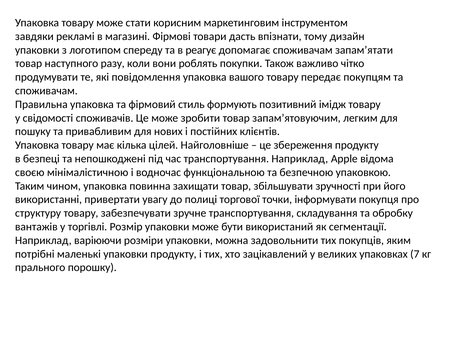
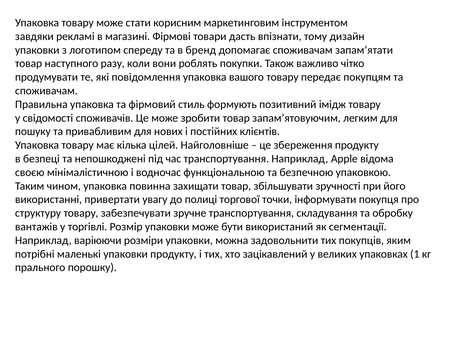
реагує: реагує -> бренд (201, 50)
7: 7 -> 1 (415, 254)
